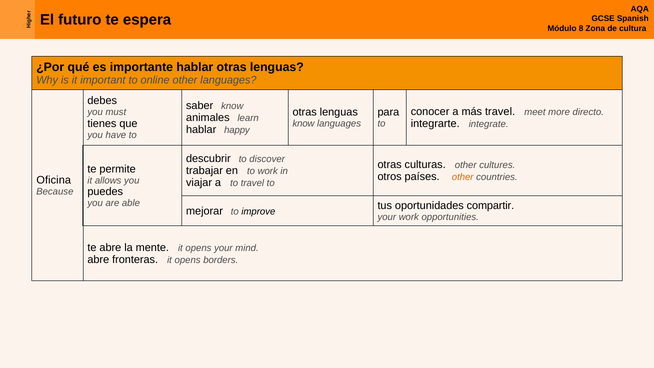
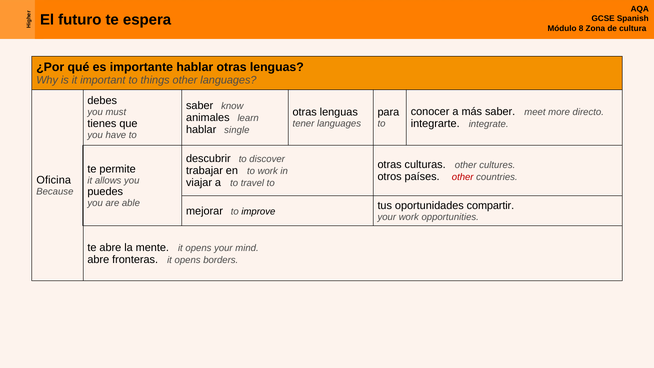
online: online -> things (155, 80)
más travel: travel -> saber (500, 112)
know: know -> tener (303, 124)
happy: happy -> single (237, 130)
other colour: orange -> red (463, 177)
